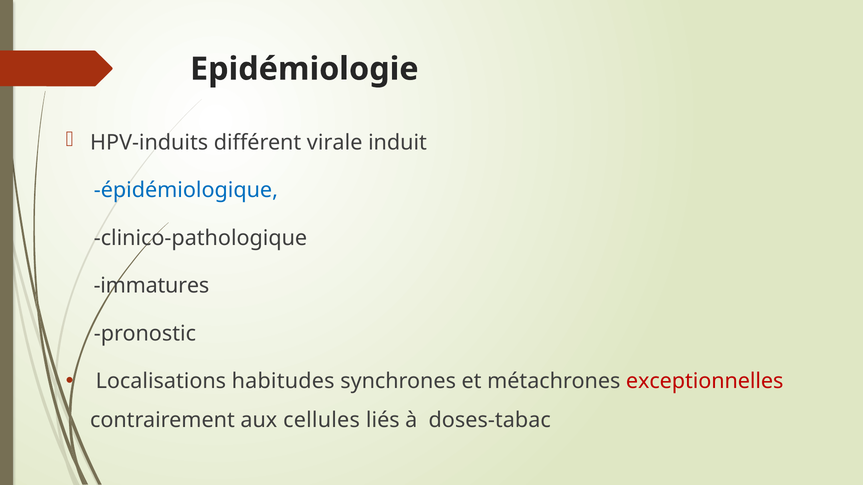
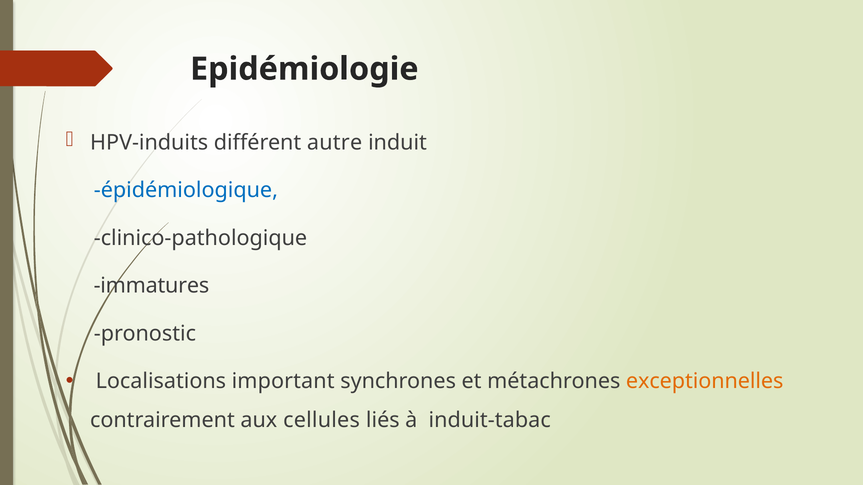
virale: virale -> autre (335, 143)
habitudes: habitudes -> important (283, 382)
exceptionnelles colour: red -> orange (705, 382)
doses-tabac: doses-tabac -> induit-tabac (490, 421)
